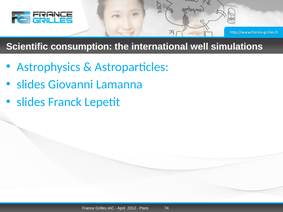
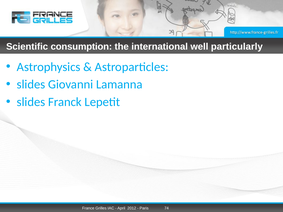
simulations: simulations -> particularly (237, 47)
